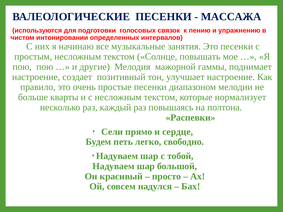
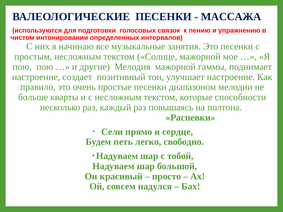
Солнце повышать: повышать -> мажорной (200, 57)
нормализует: нормализует -> способности (241, 97)
